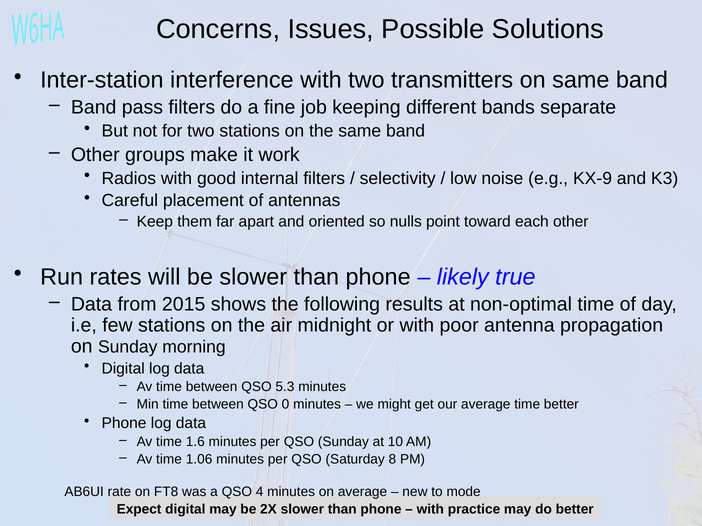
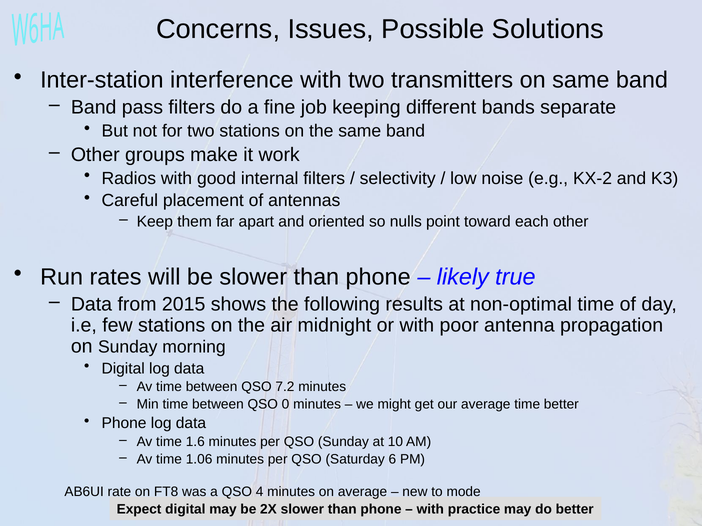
KX-9: KX-9 -> KX-2 (593, 178)
5.3: 5.3 -> 7.2 (285, 387)
8: 8 -> 6 (392, 460)
